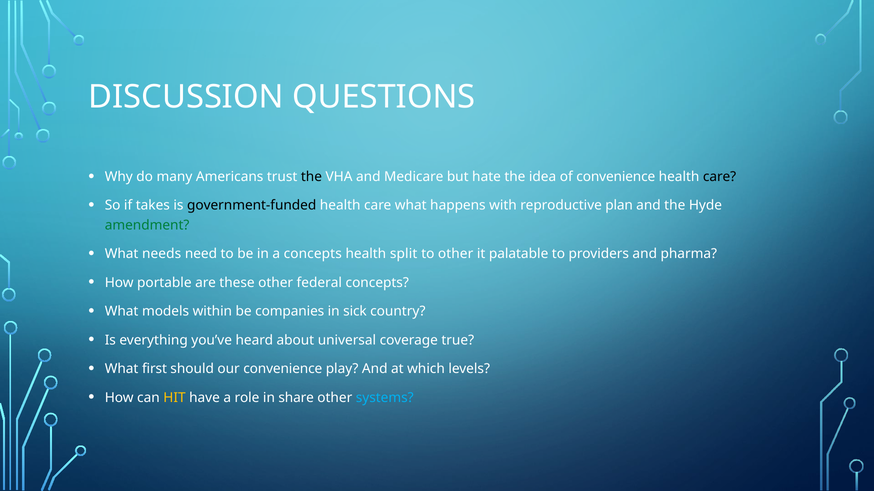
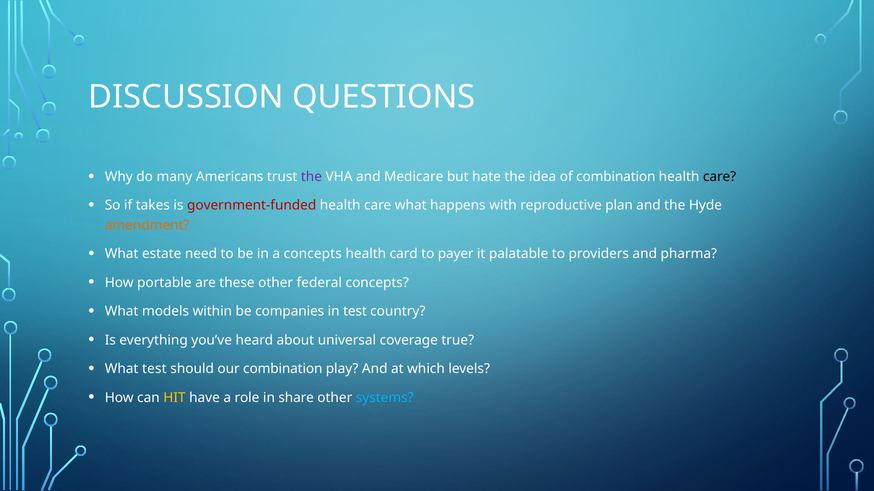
the colour: black -> purple (311, 177)
of convenience: convenience -> combination (616, 177)
government-funded colour: black -> red (252, 206)
amendment colour: green -> orange (147, 225)
needs: needs -> estate (162, 254)
split: split -> card (404, 254)
to other: other -> payer (456, 254)
in sick: sick -> test (355, 312)
What first: first -> test (154, 369)
our convenience: convenience -> combination (283, 369)
